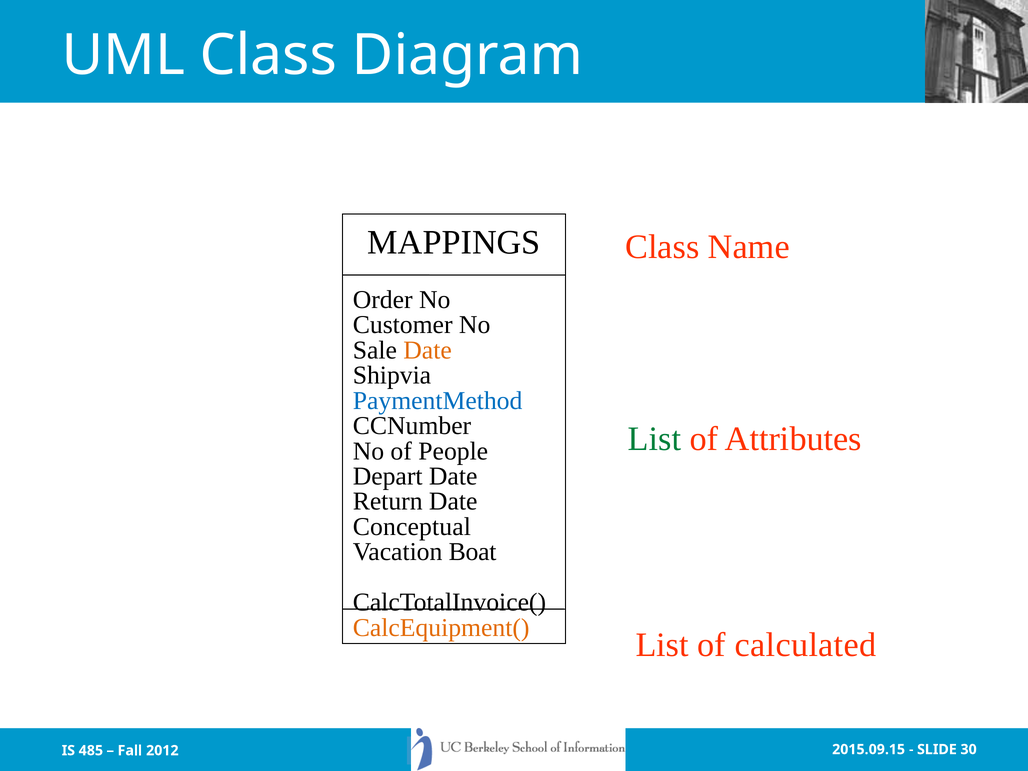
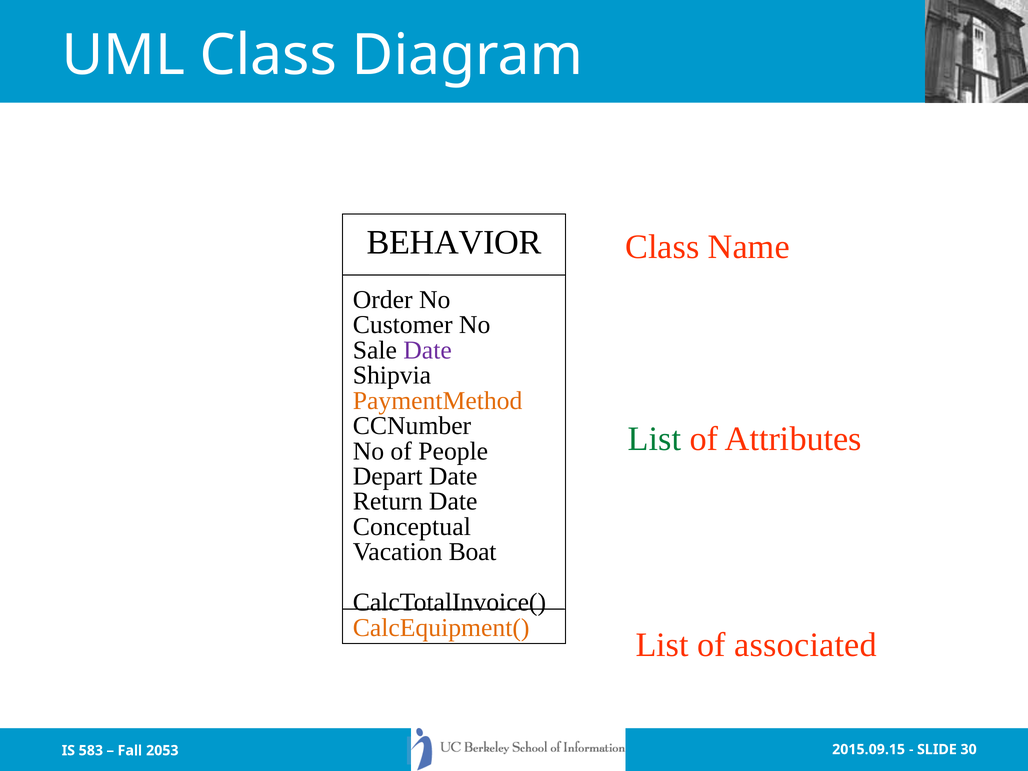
MAPPINGS: MAPPINGS -> BEHAVIOR (454, 242)
Date colour: orange -> purple (428, 350)
PaymentMethod colour: blue -> orange (438, 401)
calculated: calculated -> associated (806, 645)
485: 485 -> 583 (91, 751)
2012: 2012 -> 2053 (162, 751)
